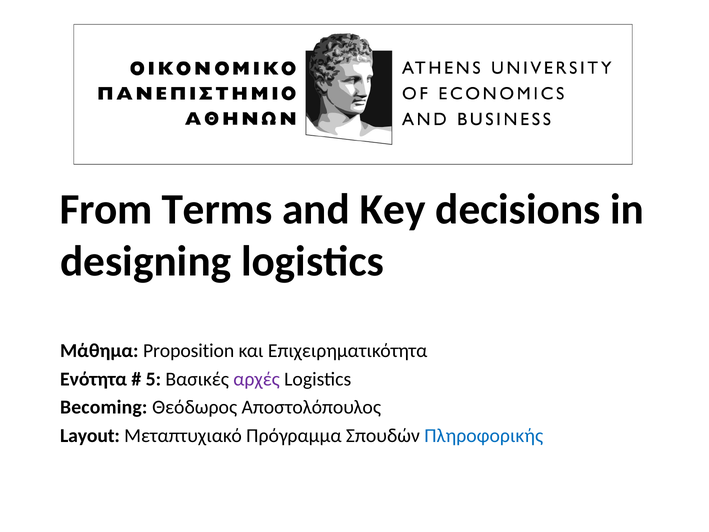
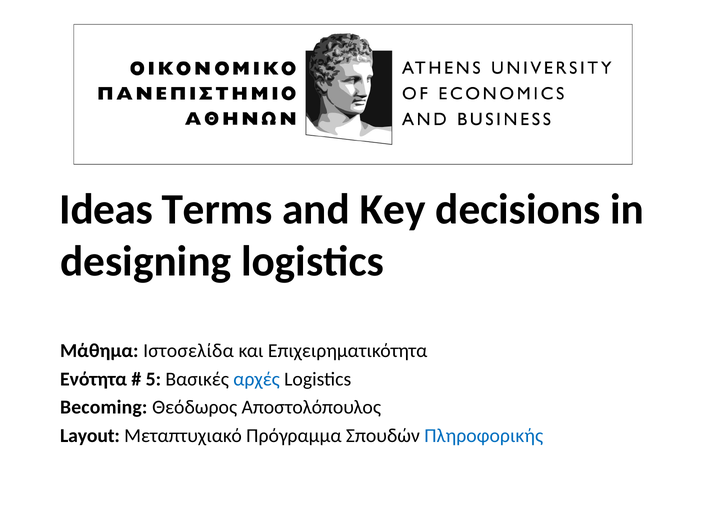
From: From -> Ideas (106, 209)
Proposition: Proposition -> Ιστοσελίδα (188, 351)
αρχές colour: purple -> blue (257, 379)
